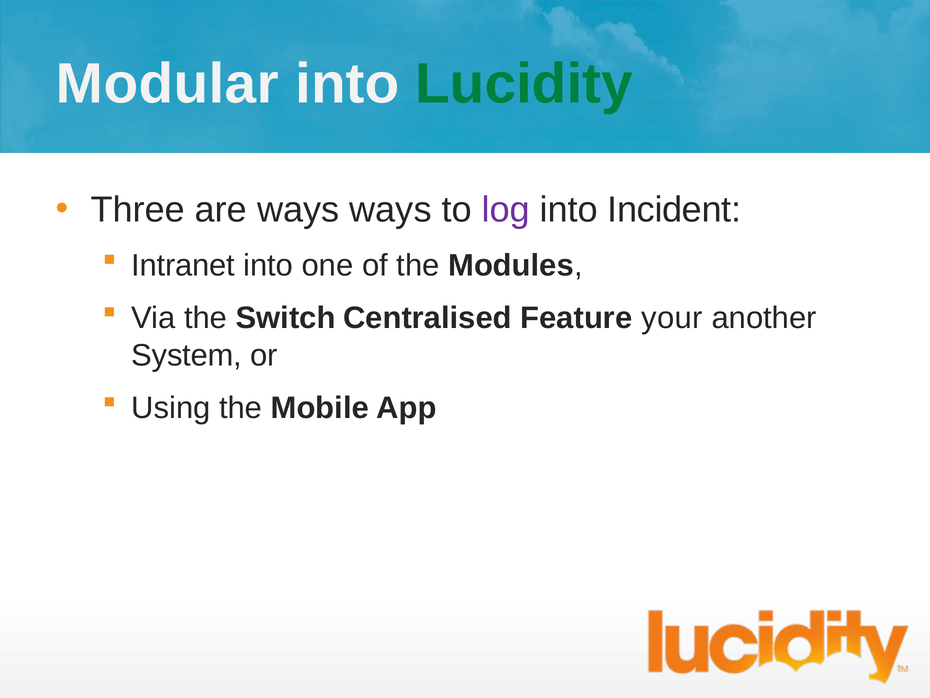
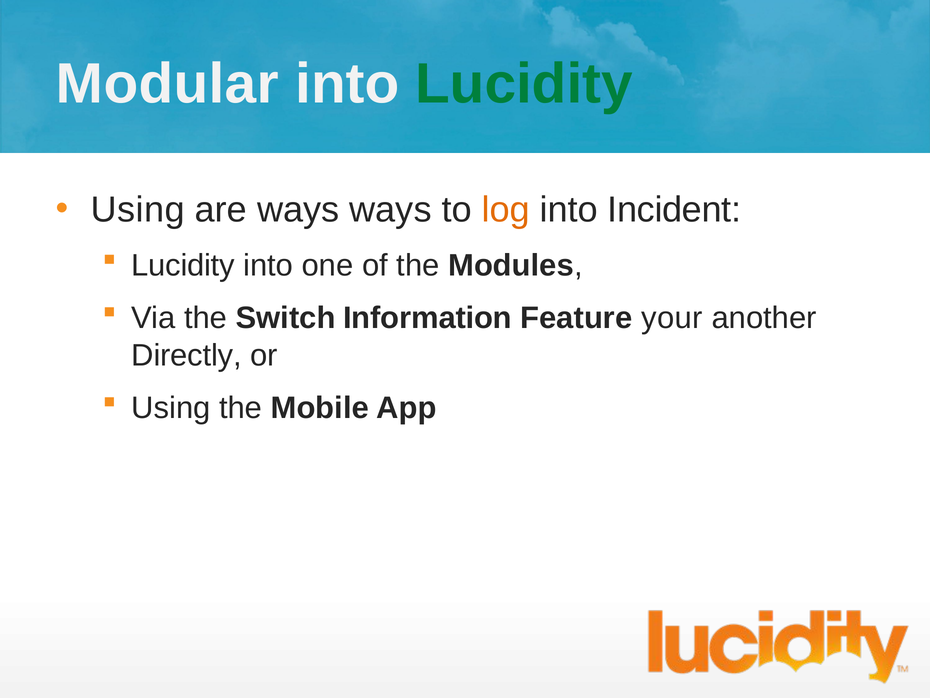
Three: Three -> Using (138, 210)
log colour: purple -> orange (506, 210)
Intranet: Intranet -> Lucidity (183, 265)
Centralised: Centralised -> Information (427, 318)
System: System -> Directly (187, 355)
